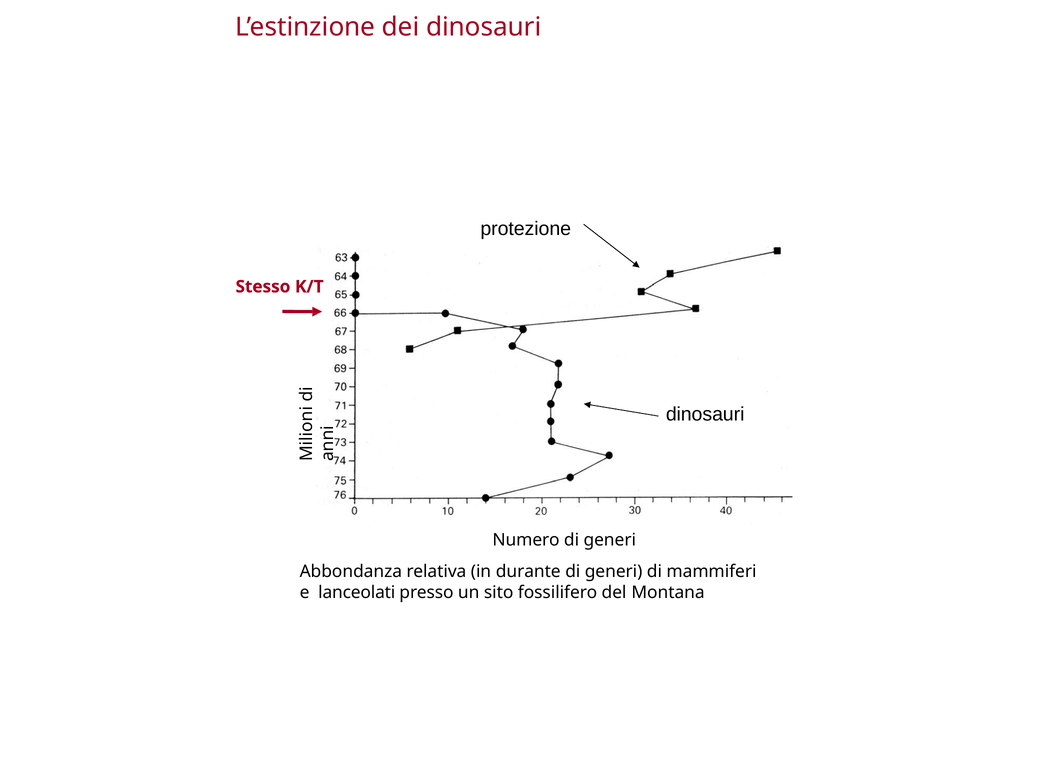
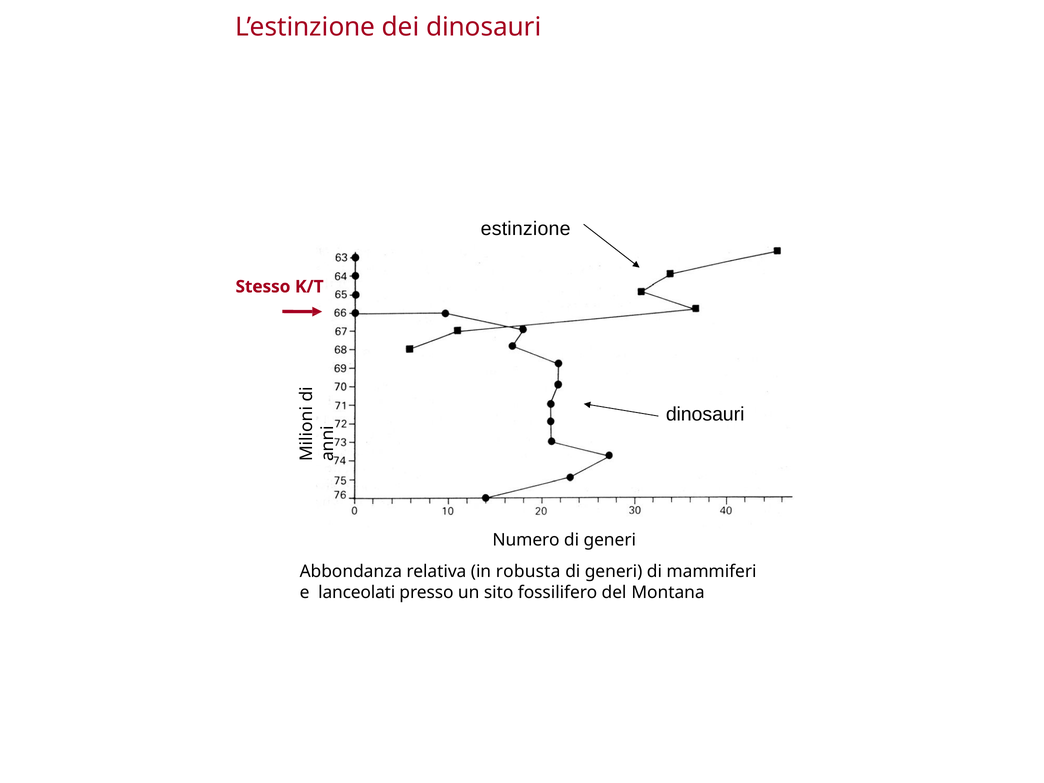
protezione: protezione -> estinzione (526, 229)
durante: durante -> robusta (528, 572)
